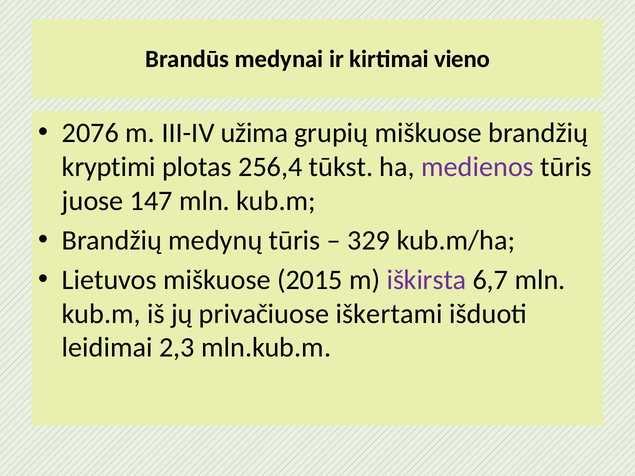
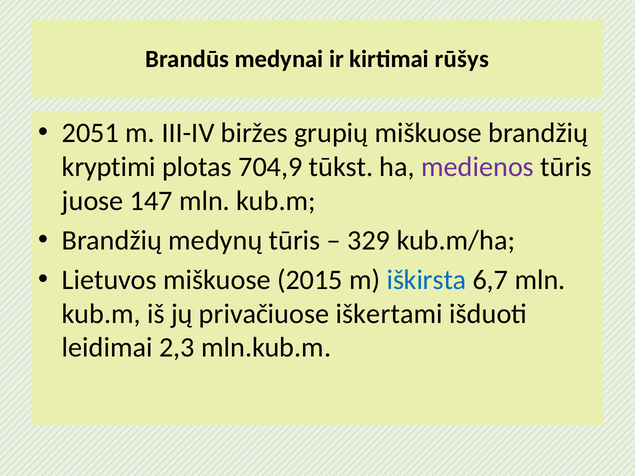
vieno: vieno -> rūšys (462, 59)
2076: 2076 -> 2051 (90, 133)
užima: užima -> biržes (254, 133)
256,4: 256,4 -> 704,9 (270, 167)
iškirsta colour: purple -> blue (427, 280)
